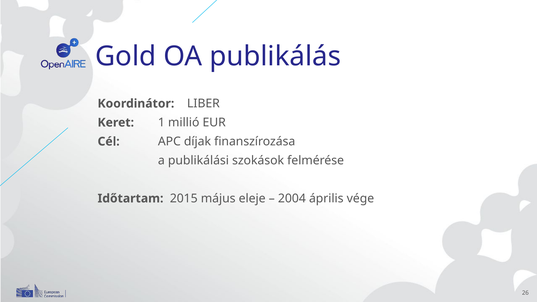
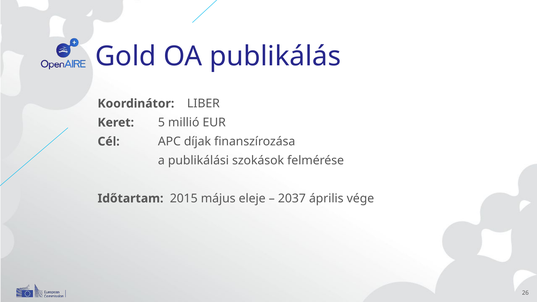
1: 1 -> 5 (161, 123)
2004: 2004 -> 2037 (292, 198)
